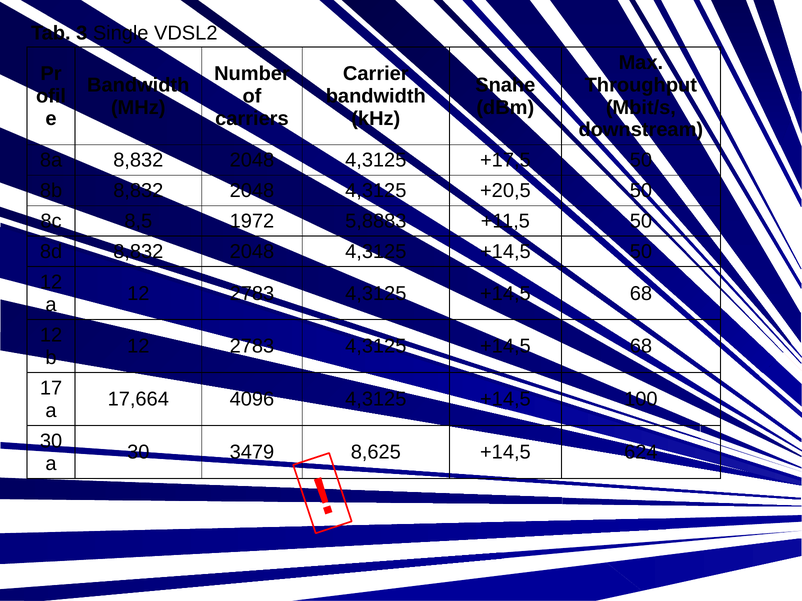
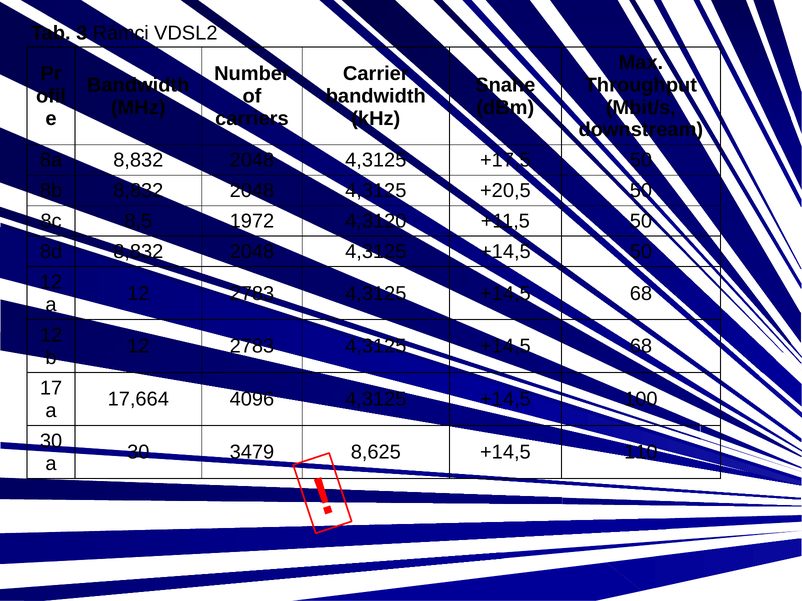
Single: Single -> Rámci (121, 33)
5,8883: 5,8883 -> 4,3120 (376, 221)
624: 624 -> 110 (641, 453)
